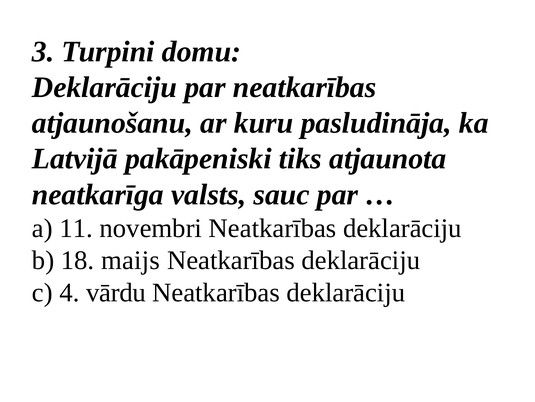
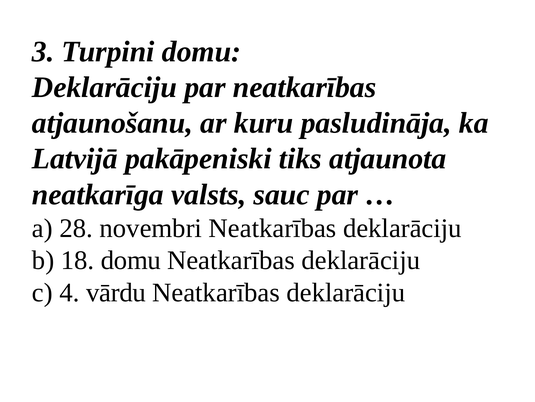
11: 11 -> 28 (76, 228)
18 maijs: maijs -> domu (131, 260)
